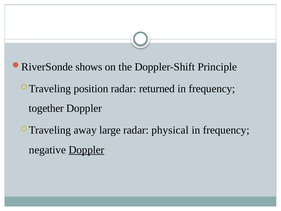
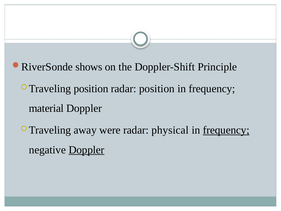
radar returned: returned -> position (157, 89)
together: together -> material (46, 108)
large: large -> were (110, 130)
frequency underline: none -> present (226, 130)
